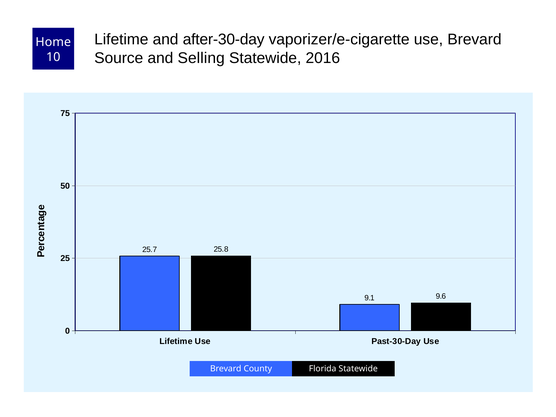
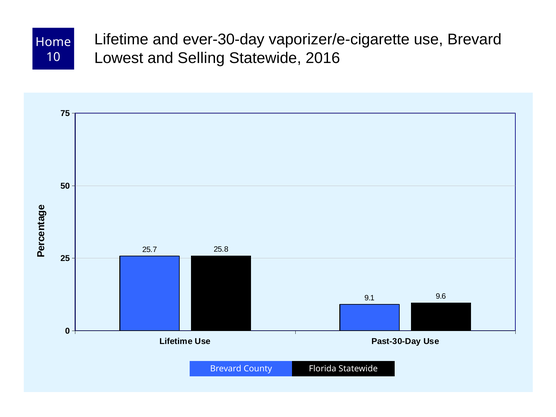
after-30-day: after-30-day -> ever-30-day (224, 40)
Source: Source -> Lowest (119, 58)
